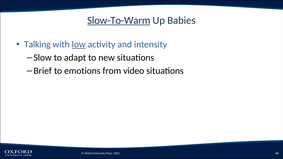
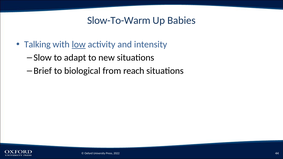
Slow-To-Warm underline: present -> none (119, 20)
emotions: emotions -> biological (82, 71)
video: video -> reach (134, 71)
